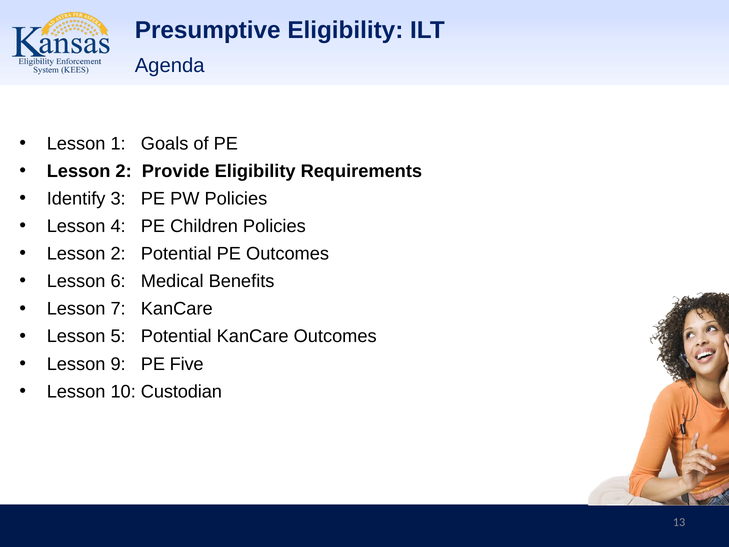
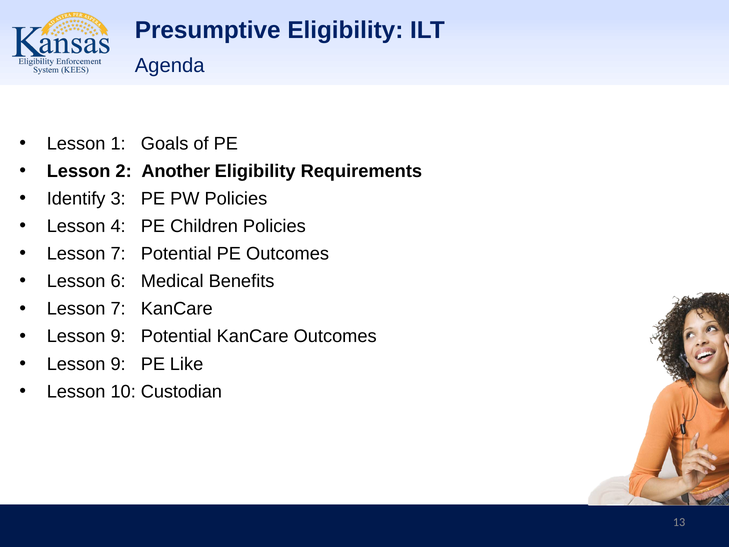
Provide: Provide -> Another (176, 171)
2: 2 -> 7 (118, 254)
5: 5 -> 9 (118, 336)
Five: Five -> Like (187, 364)
